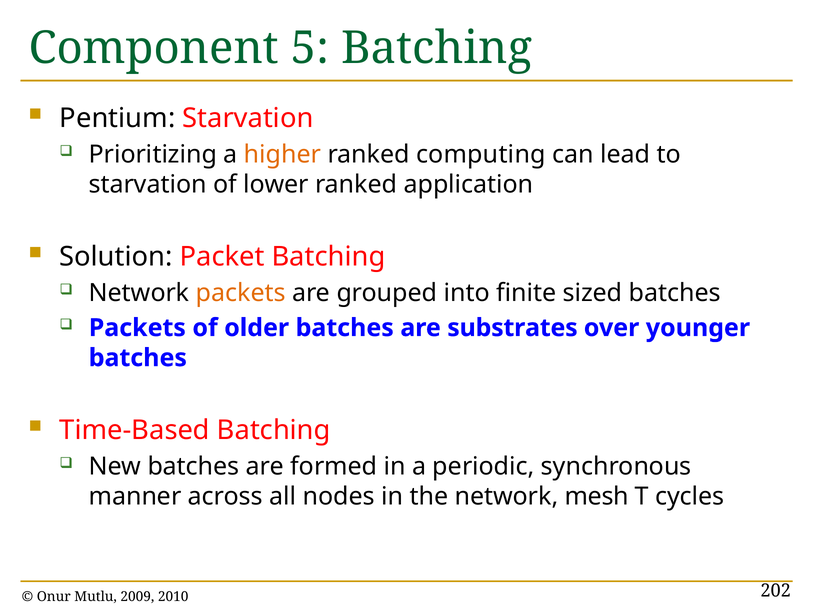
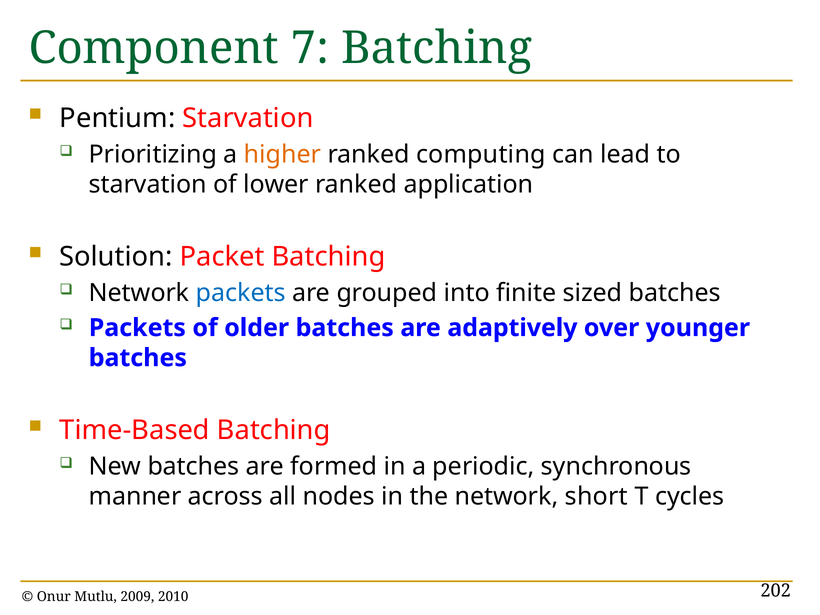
5: 5 -> 7 (310, 48)
packets colour: orange -> blue (241, 293)
substrates: substrates -> adaptively (512, 328)
mesh: mesh -> short (596, 496)
